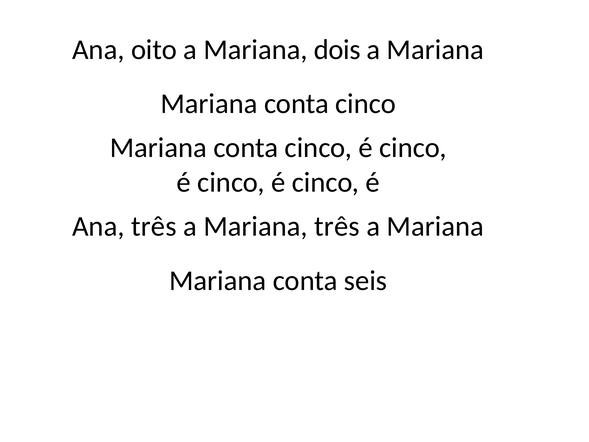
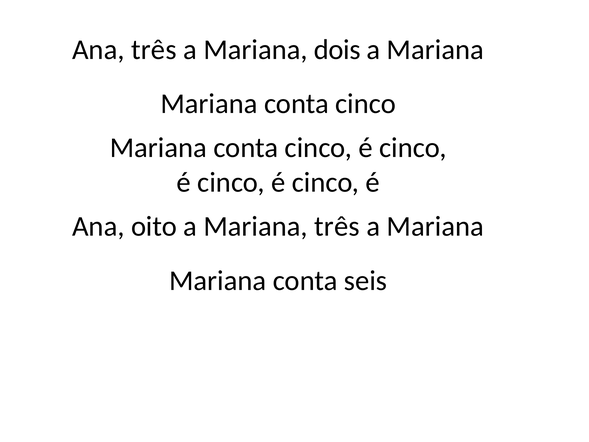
Ana oito: oito -> três (154, 50)
Ana três: três -> oito (154, 226)
